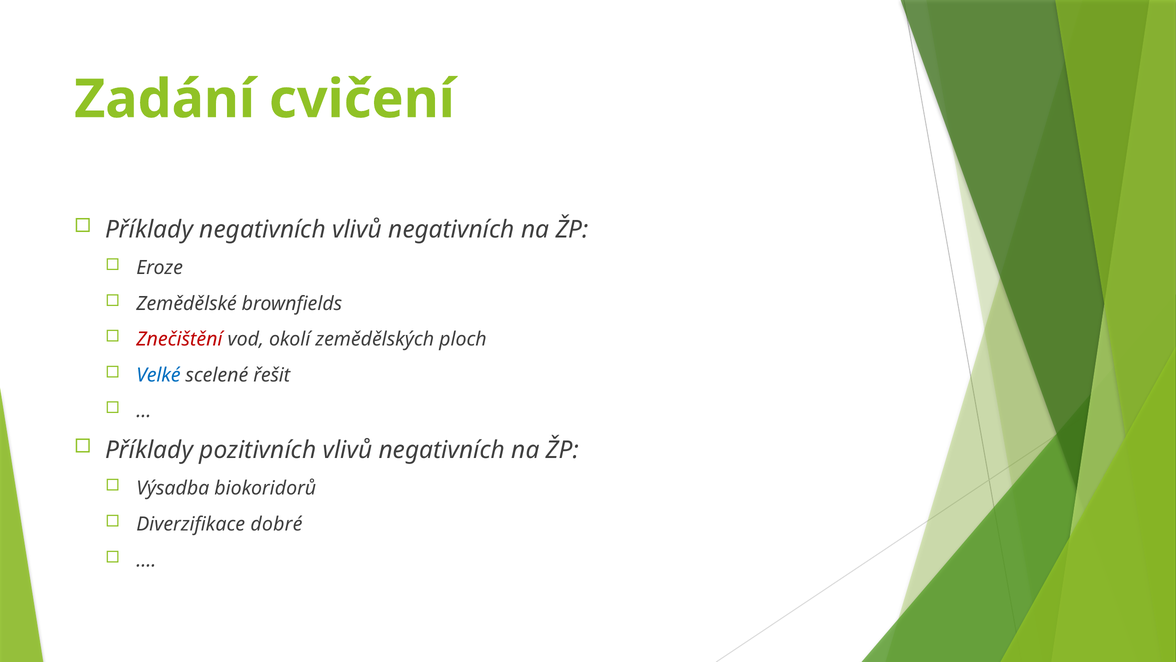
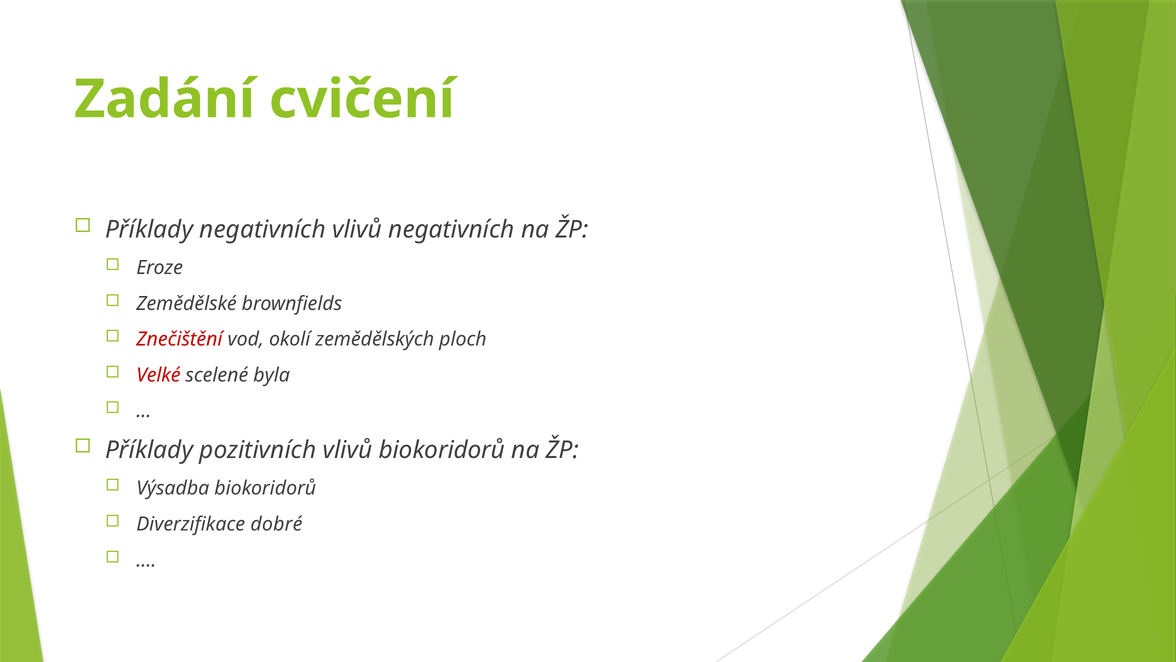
Velké colour: blue -> red (158, 375)
řešit: řešit -> byla (272, 375)
pozitivních vlivů negativních: negativních -> biokoridorů (442, 450)
